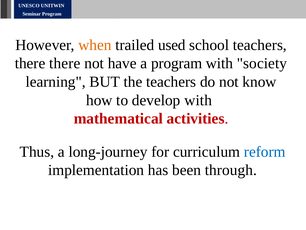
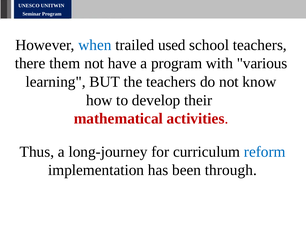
when colour: orange -> blue (95, 45)
there there: there -> them (65, 63)
society: society -> various (262, 63)
develop with: with -> their (198, 100)
